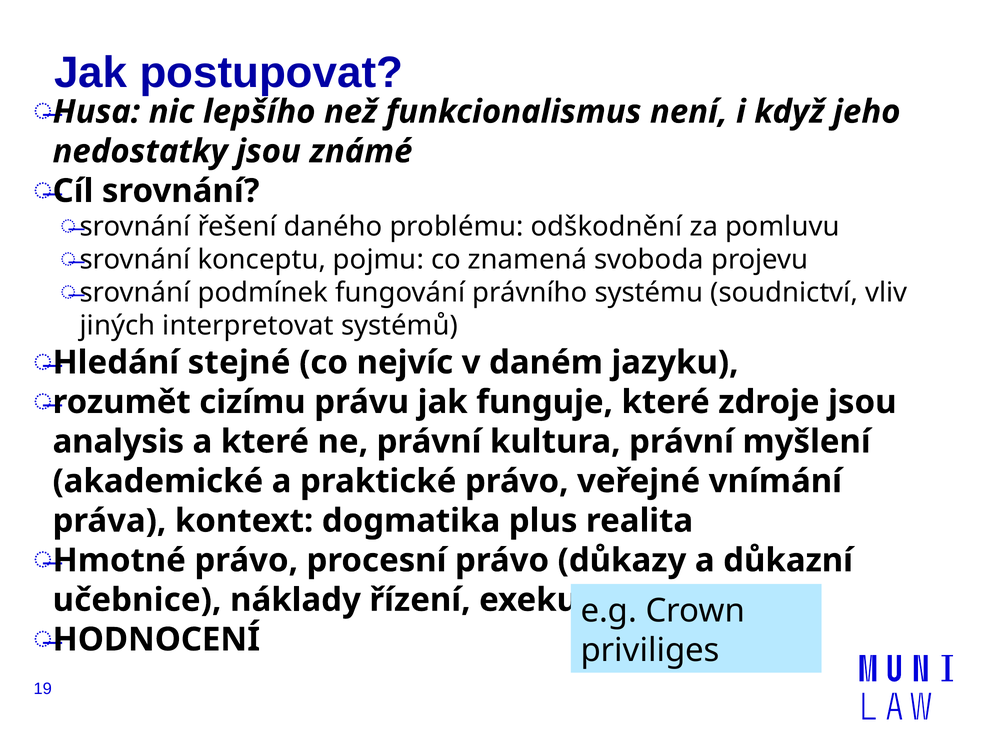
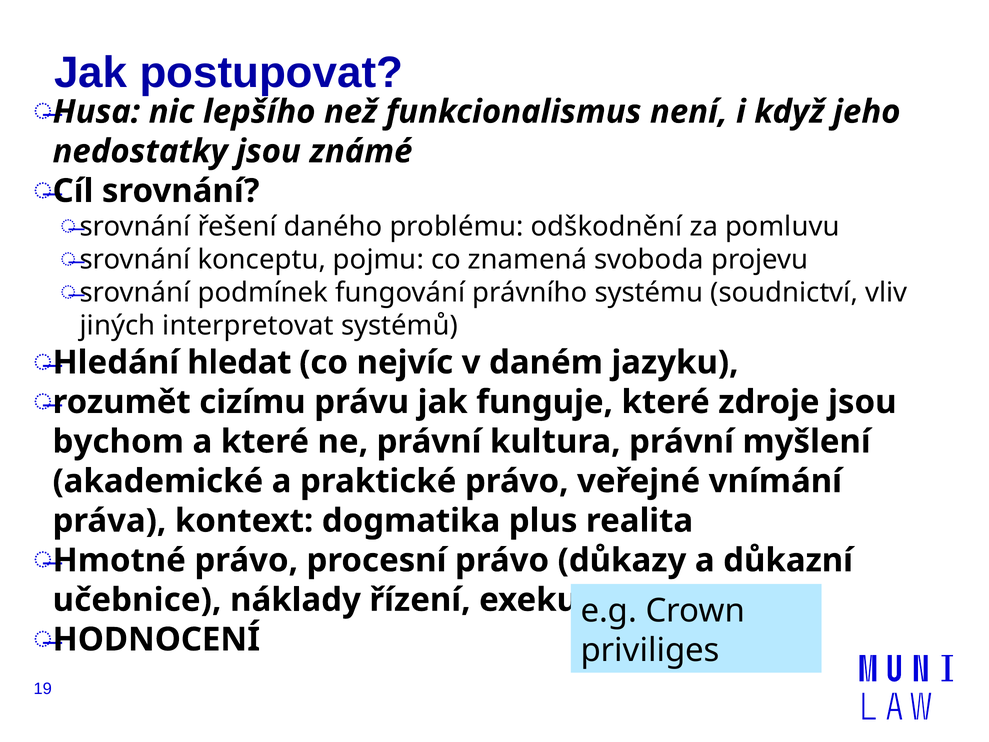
stejné: stejné -> hledat (239, 362)
analysis: analysis -> bychom (118, 441)
